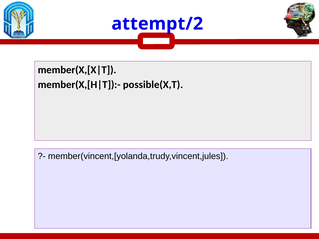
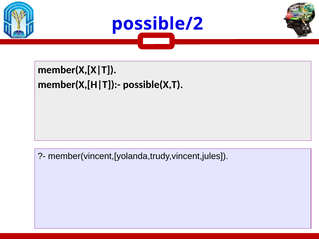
attempt/2: attempt/2 -> possible/2 (157, 24)
